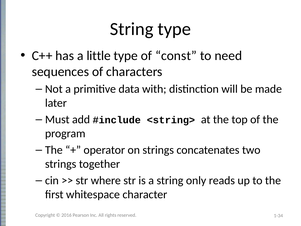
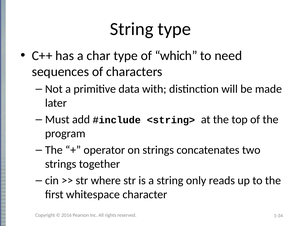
little: little -> char (99, 56)
const: const -> which (176, 56)
